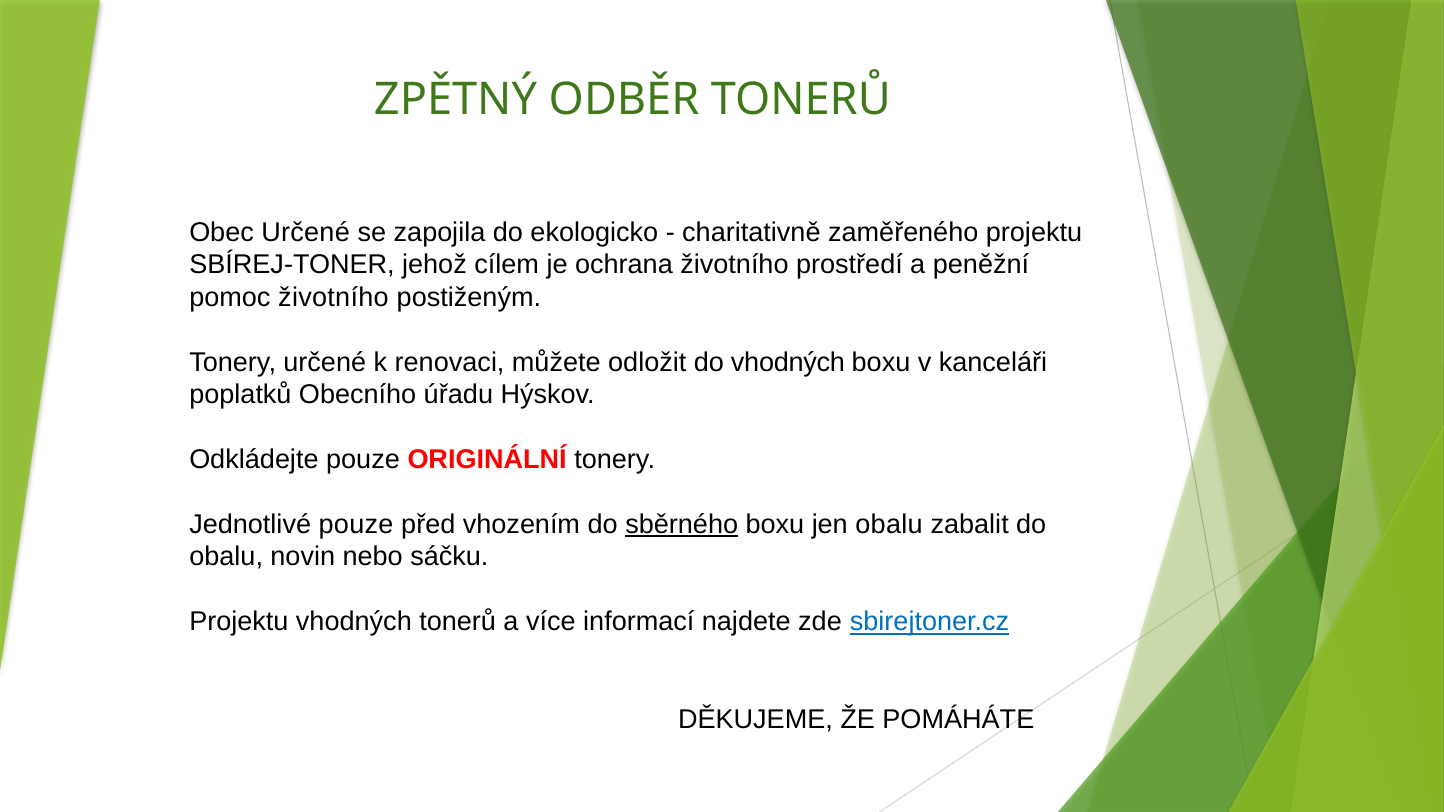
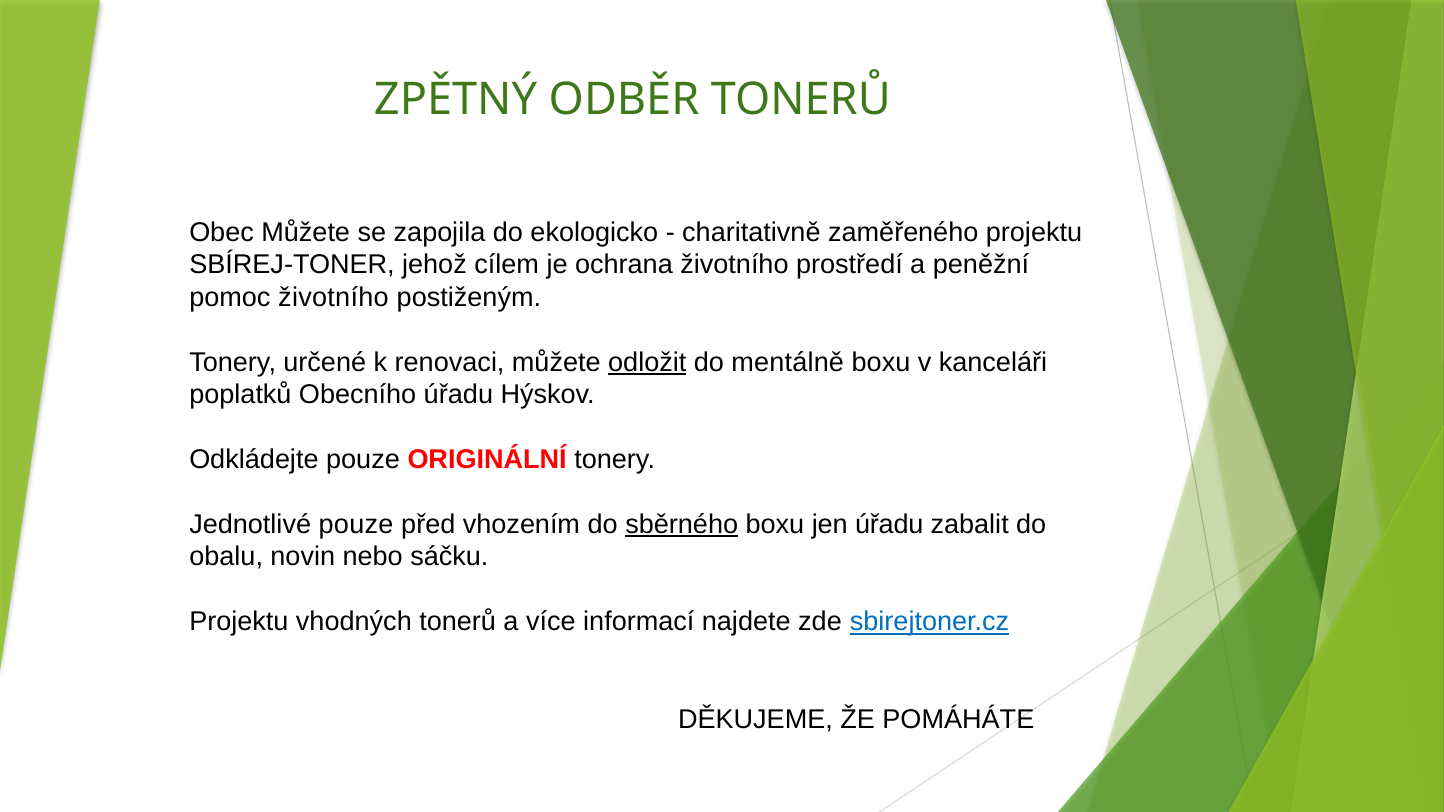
Obec Určené: Určené -> Můžete (306, 232)
odložit underline: none -> present (647, 362)
do vhodných: vhodných -> mentálně (788, 362)
jen obalu: obalu -> úřadu (889, 525)
